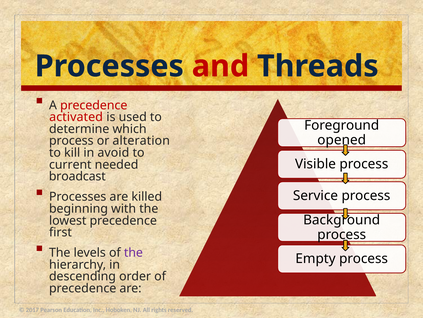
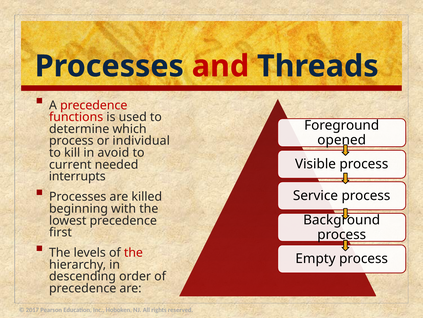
activated: activated -> functions (76, 117)
alteration: alteration -> individual (141, 141)
broadcast: broadcast -> interrupts (77, 176)
the colour: purple -> red (133, 252)
